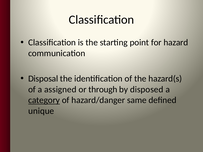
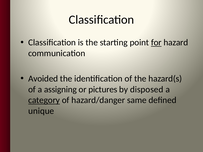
for underline: none -> present (156, 43)
Disposal: Disposal -> Avoided (43, 79)
assigned: assigned -> assigning (60, 90)
through: through -> pictures (103, 90)
